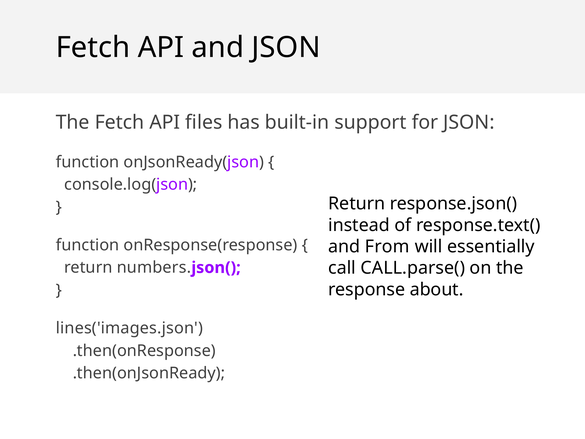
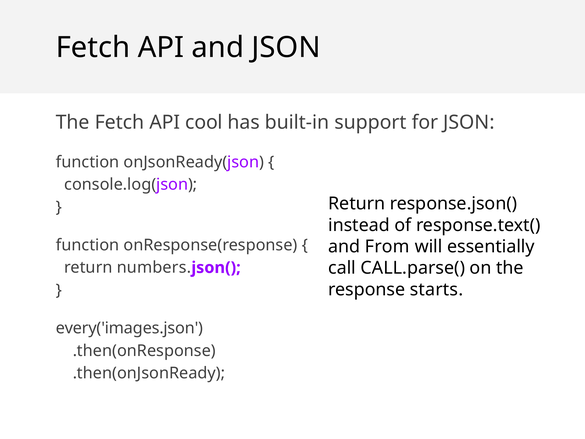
files: files -> cool (204, 122)
about: about -> starts (436, 289)
lines('images.json: lines('images.json -> every('images.json (130, 328)
